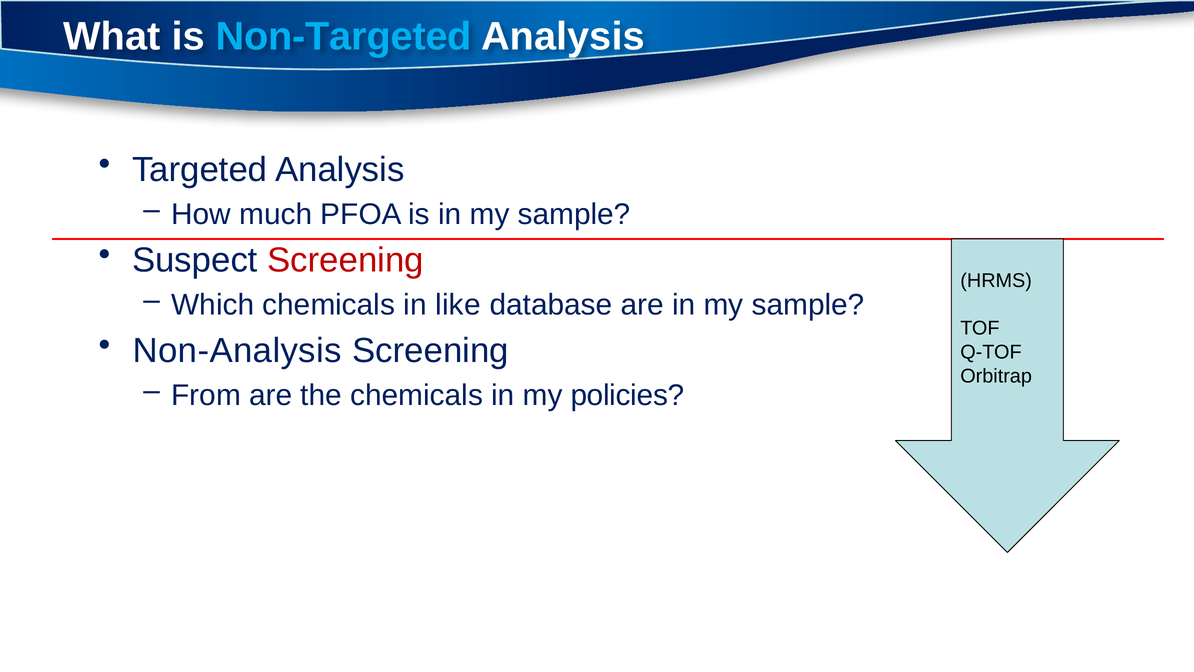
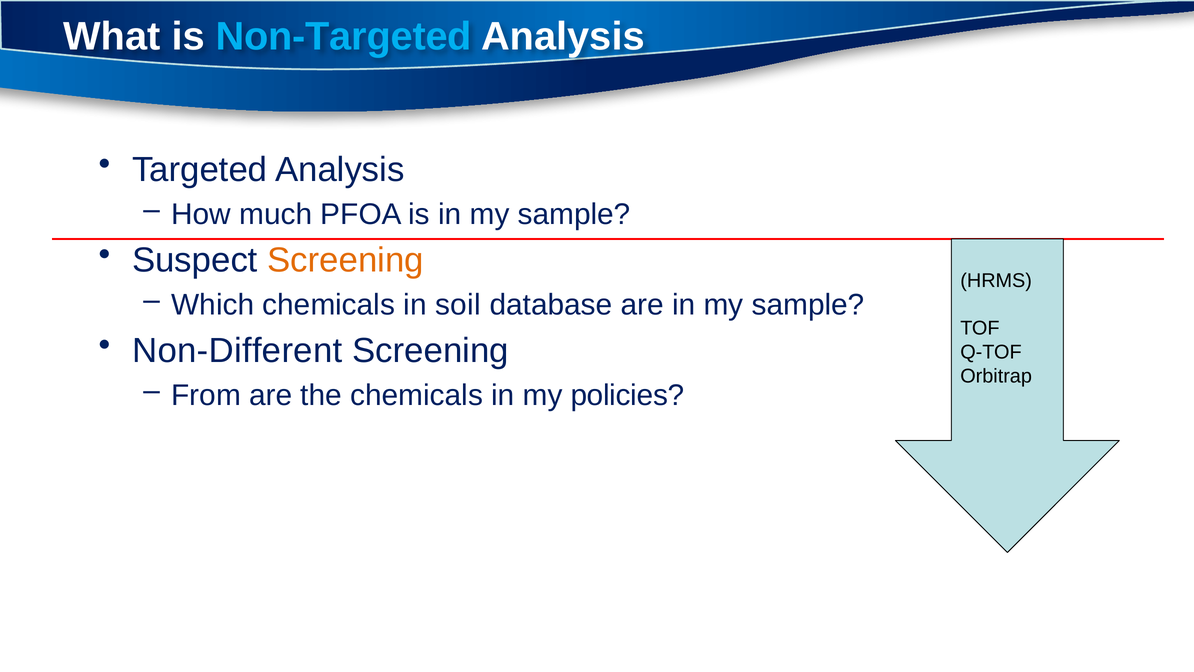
Screening colour: red -> orange (345, 260)
like: like -> soil (458, 305)
Non-Analysis: Non-Analysis -> Non-Different (237, 351)
